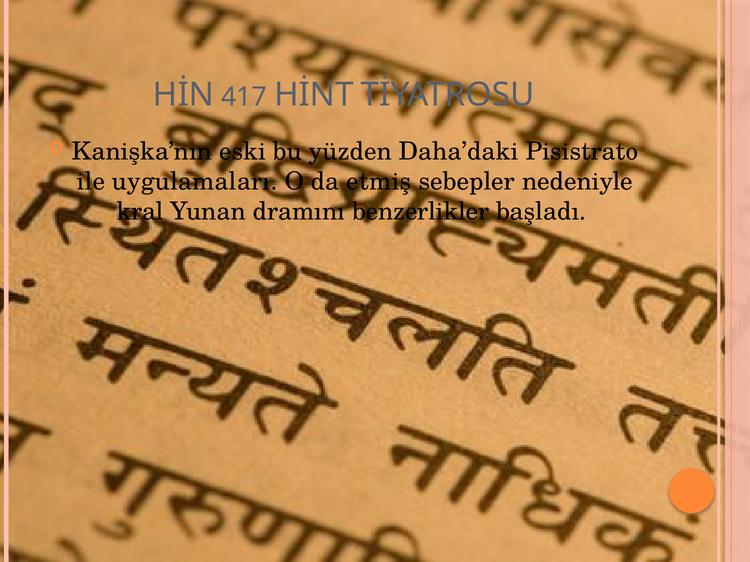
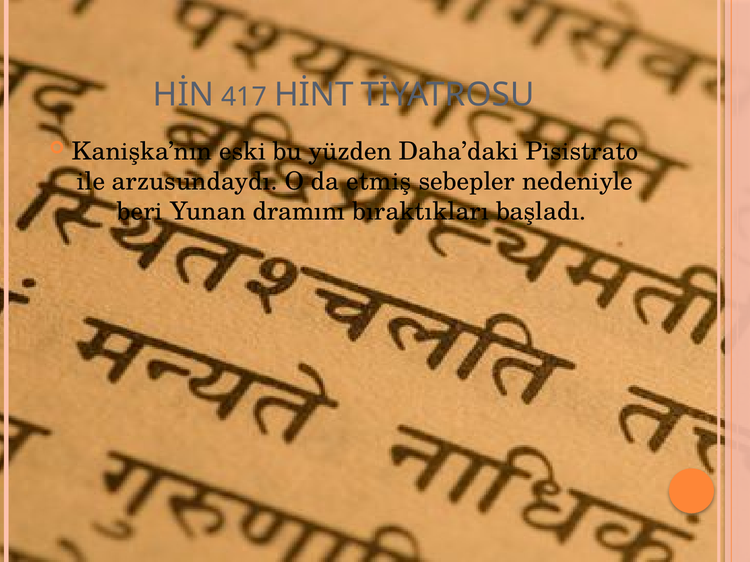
uygulamaları: uygulamaları -> arzusundaydı (195, 182)
kral: kral -> beri (140, 212)
benzerlikler: benzerlikler -> bıraktıkları (421, 212)
